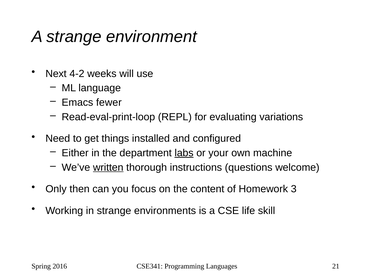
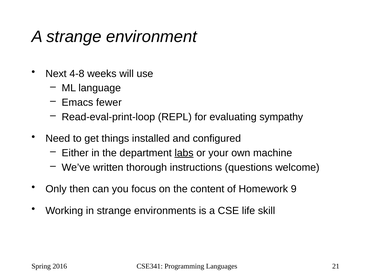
4-2: 4-2 -> 4-8 (77, 74)
variations: variations -> sympathy (281, 117)
written underline: present -> none (108, 168)
3: 3 -> 9 (294, 189)
